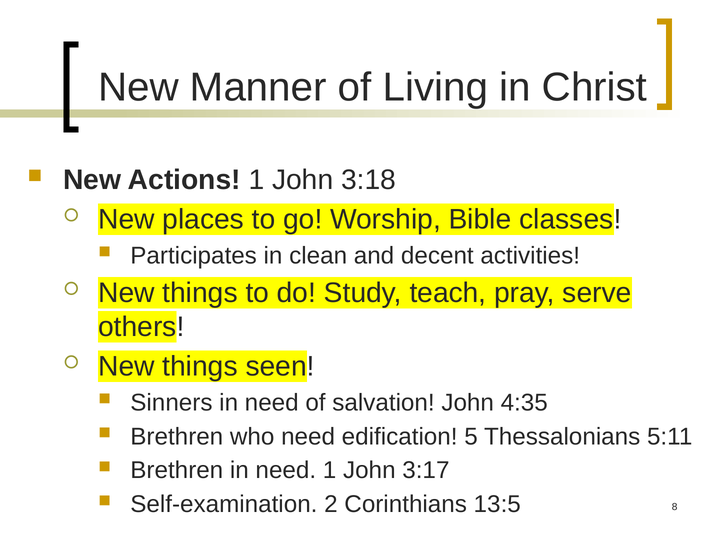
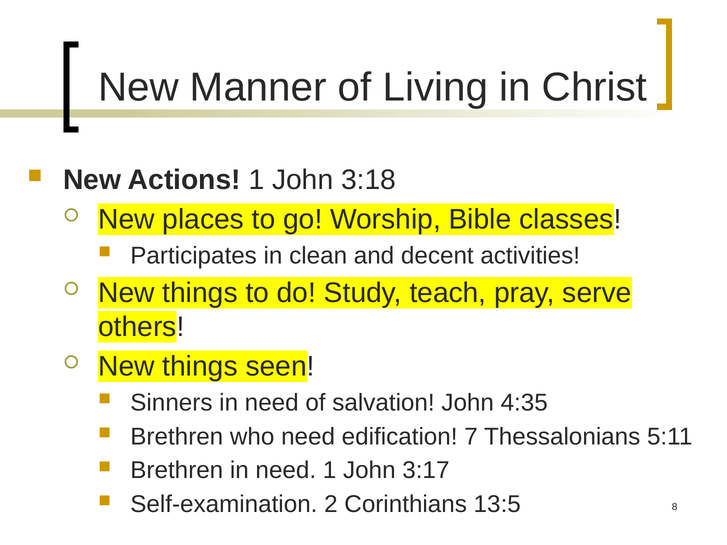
5: 5 -> 7 (471, 437)
